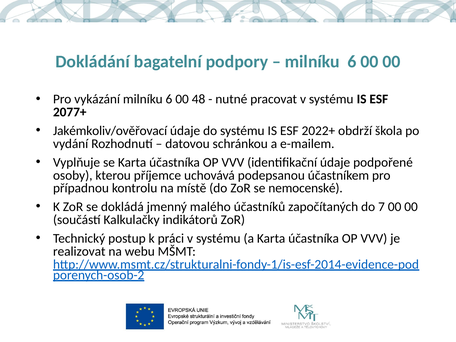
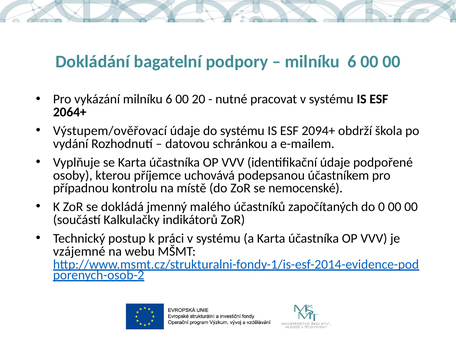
48: 48 -> 20 (199, 99)
2077+: 2077+ -> 2064+ (70, 112)
Jakémkoliv/ověřovací: Jakémkoliv/ověřovací -> Výstupem/ověřovací (110, 131)
2022+: 2022+ -> 2094+ (318, 131)
7: 7 -> 0 (381, 207)
realizovat: realizovat -> vzájemné (79, 251)
